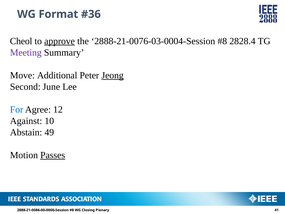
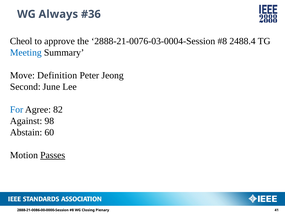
Format: Format -> Always (58, 14)
approve underline: present -> none (60, 41)
2828.4: 2828.4 -> 2488.4 (242, 41)
Meeting colour: purple -> blue (26, 52)
Additional: Additional -> Definition (57, 75)
Jeong underline: present -> none (113, 75)
12: 12 -> 82 (58, 109)
10: 10 -> 98 (49, 121)
49: 49 -> 60 (49, 132)
